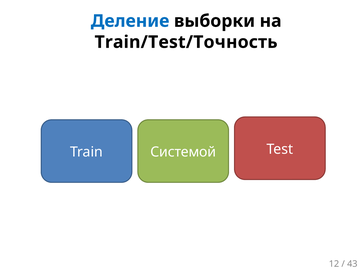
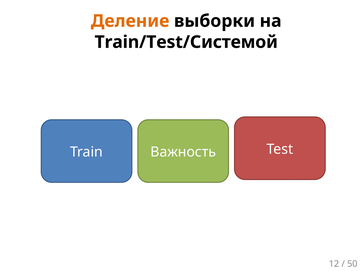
Деление colour: blue -> orange (130, 21)
Train/Test/Точность: Train/Test/Точность -> Train/Test/Системой (186, 42)
Системой: Системой -> Важность (183, 152)
43: 43 -> 50 (352, 264)
